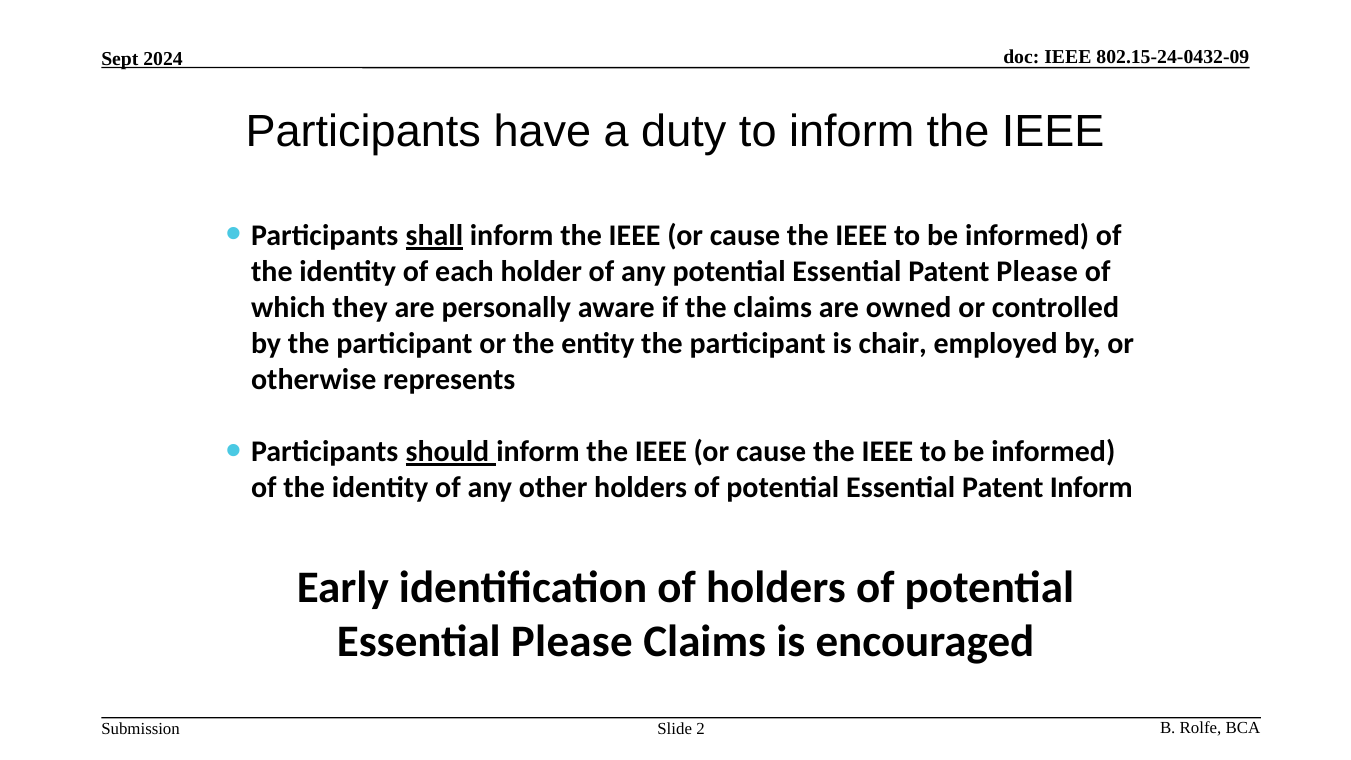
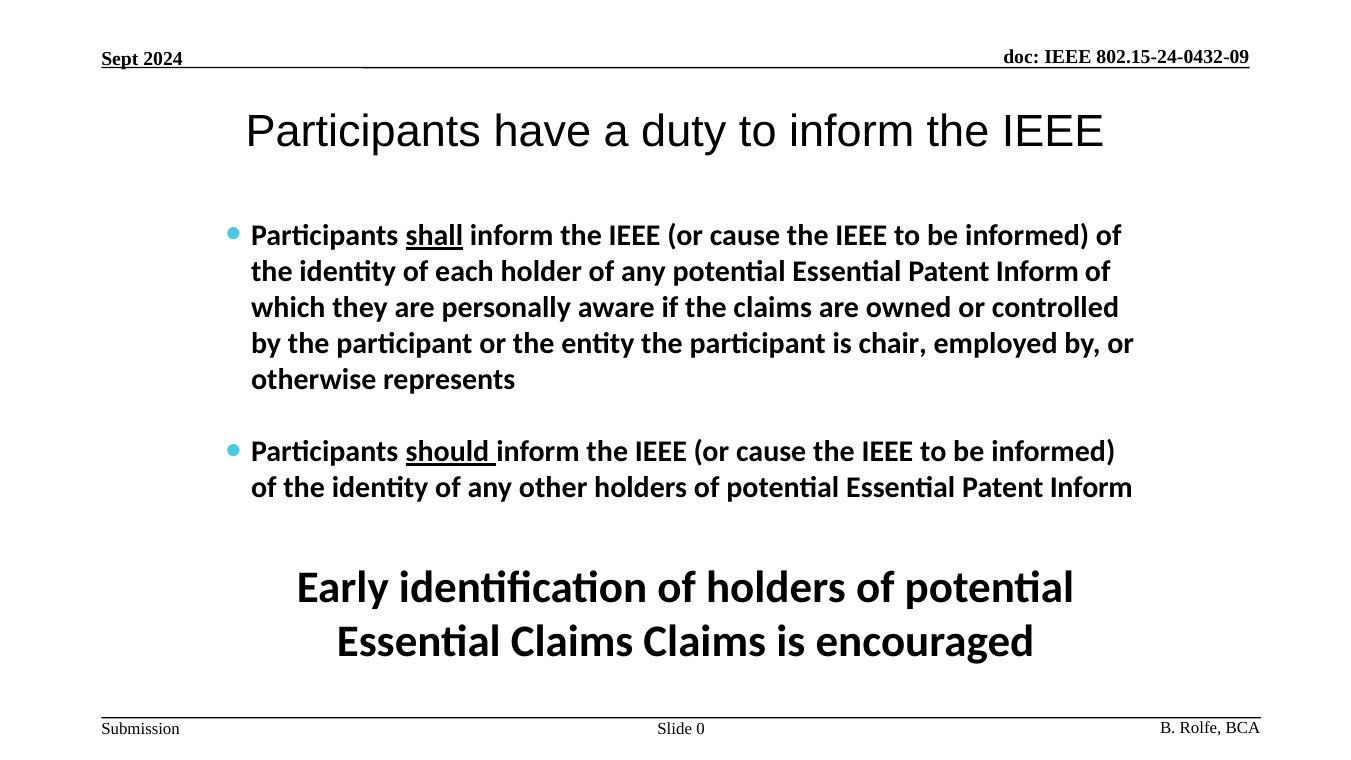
Please: Please -> Inform (1037, 271)
Essential Please: Please -> Claims (572, 642)
2: 2 -> 0 (701, 729)
